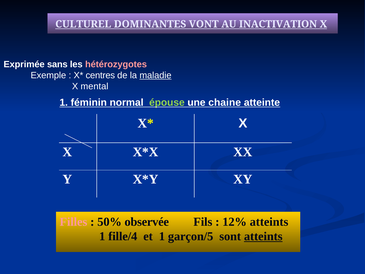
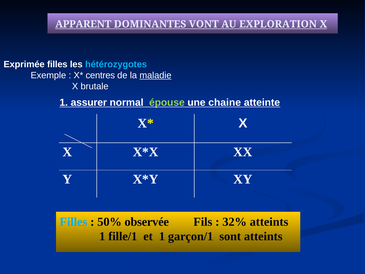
CULTUREL: CULTUREL -> APPARENT (83, 24)
INACTIVATION: INACTIVATION -> EXPLORATION (278, 24)
Exprimée sans: sans -> filles (57, 64)
hétérozygotes colour: pink -> light blue (116, 64)
mental: mental -> brutale (95, 86)
féminin: féminin -> assurer (89, 102)
Filles colour: pink -> light blue (73, 222)
12%: 12% -> 32% (235, 222)
fille/4: fille/4 -> fille/1 (123, 236)
garçon/5: garçon/5 -> garçon/1 (191, 236)
atteints underline: present -> none (263, 236)
